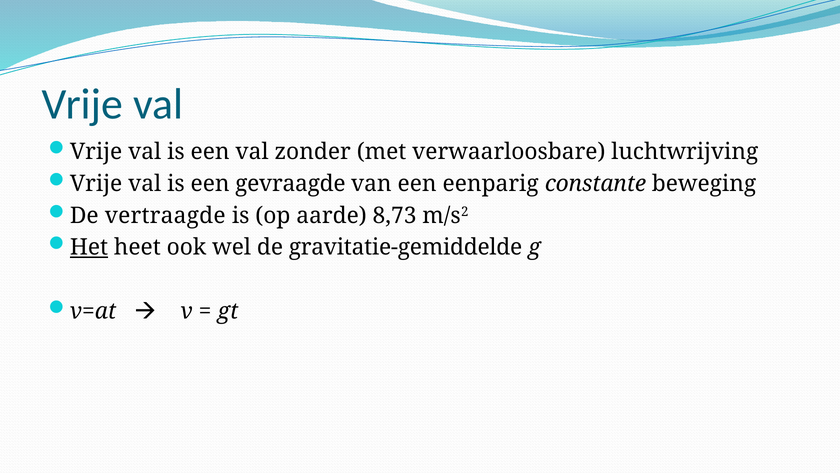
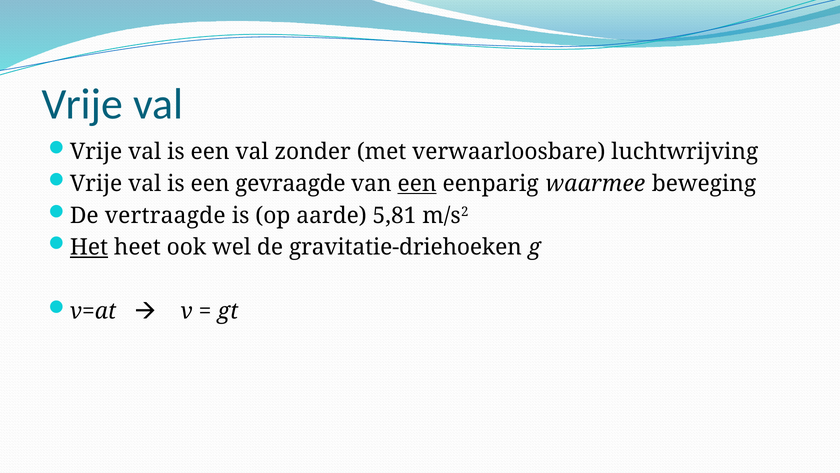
een underline: none -> present (417, 184)
constante: constante -> waarmee (595, 184)
8,73: 8,73 -> 5,81 (395, 215)
gravitatie-gemiddelde: gravitatie-gemiddelde -> gravitatie-driehoeken (405, 247)
